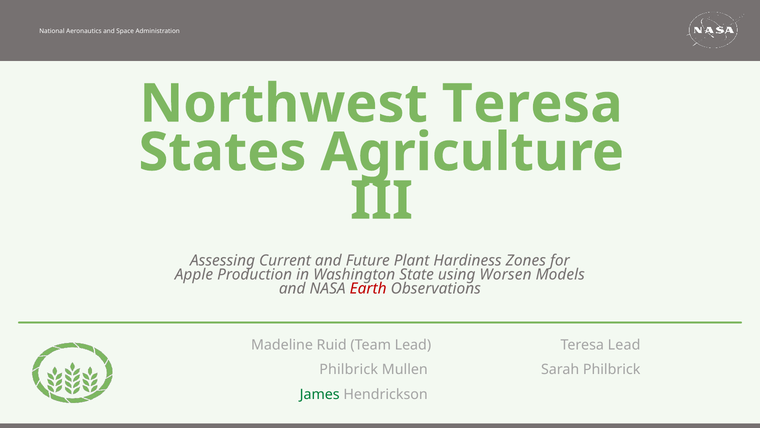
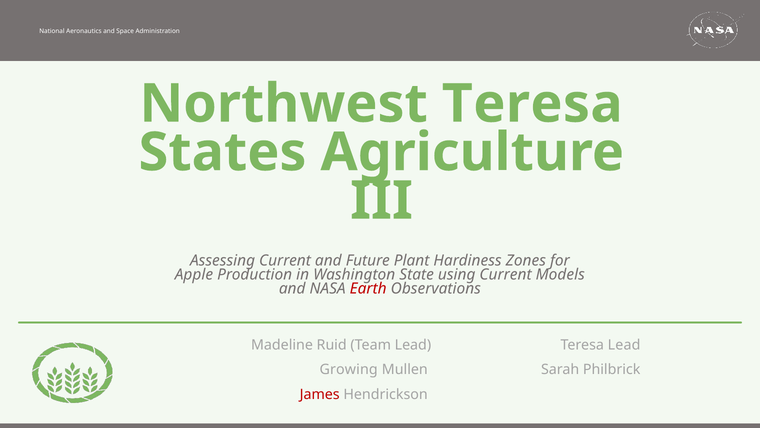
using Worsen: Worsen -> Current (506, 274)
Philbrick: Philbrick -> Growing (349, 369)
James colour: green -> red (320, 394)
